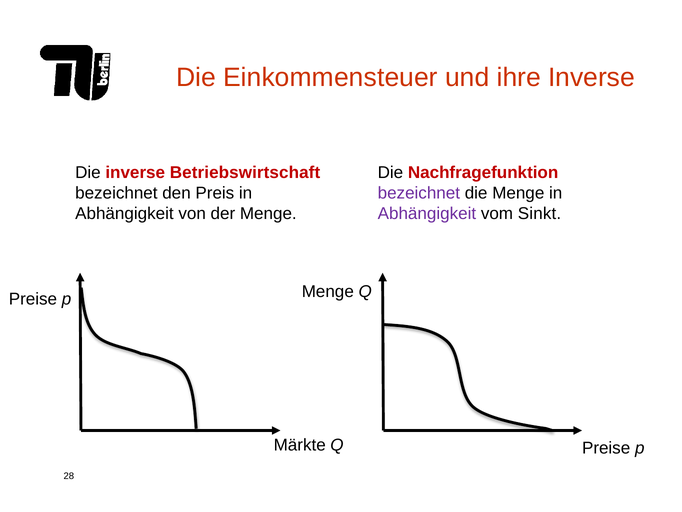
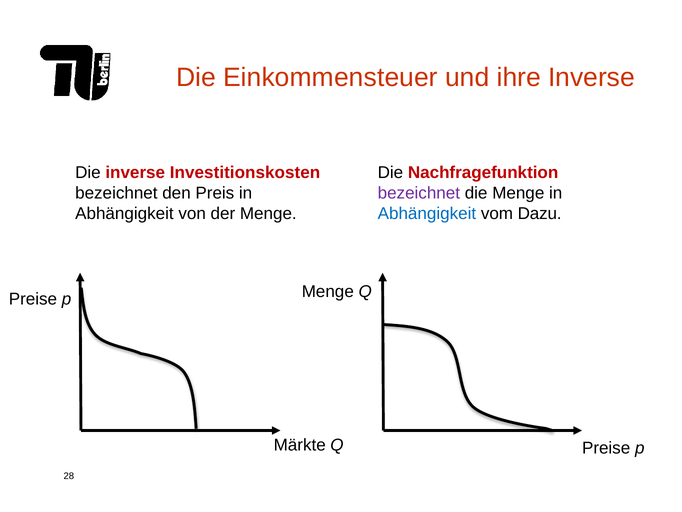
Betriebswirtschaft: Betriebswirtschaft -> Investitionskosten (245, 173)
Abhängigkeit colour: purple -> blue (427, 213)
Sinkt: Sinkt -> Dazu (540, 213)
